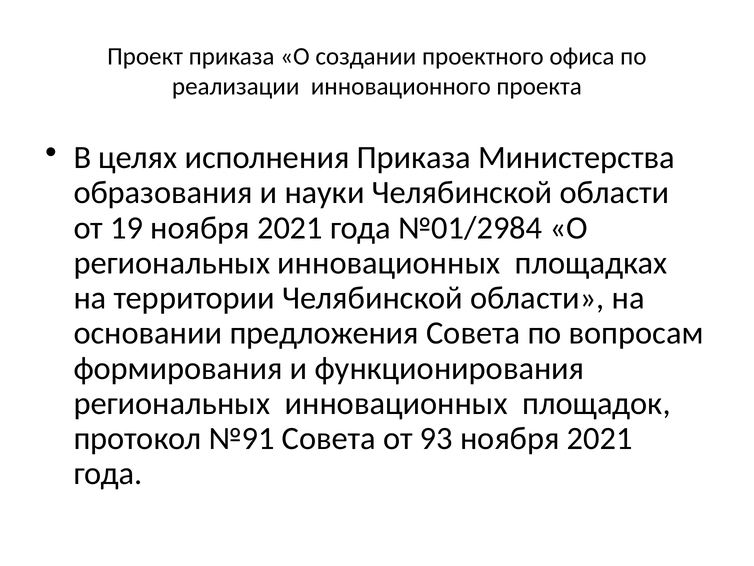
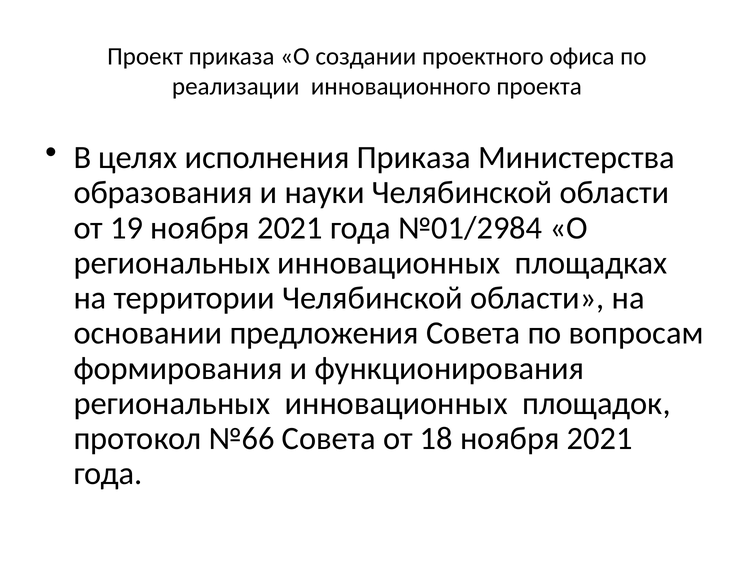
№91: №91 -> №66 (242, 438)
93: 93 -> 18 (436, 438)
